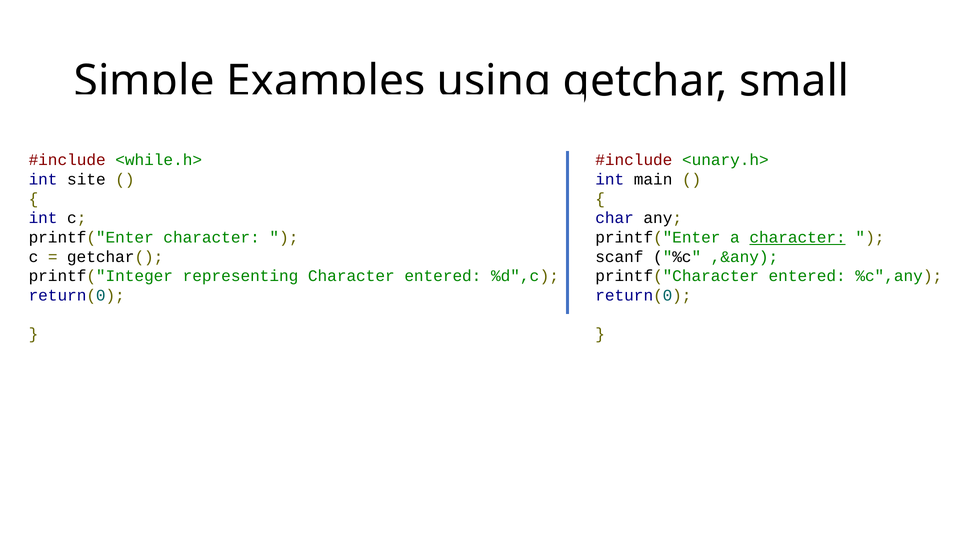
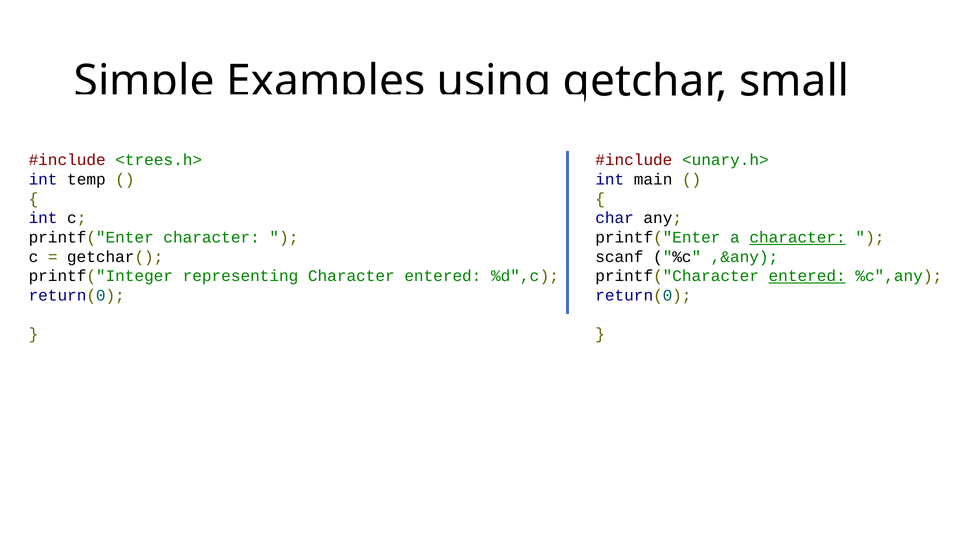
<while.h>: <while.h> -> <trees.h> (159, 160)
site: site -> temp (86, 179)
entered underline: none -> present (807, 276)
